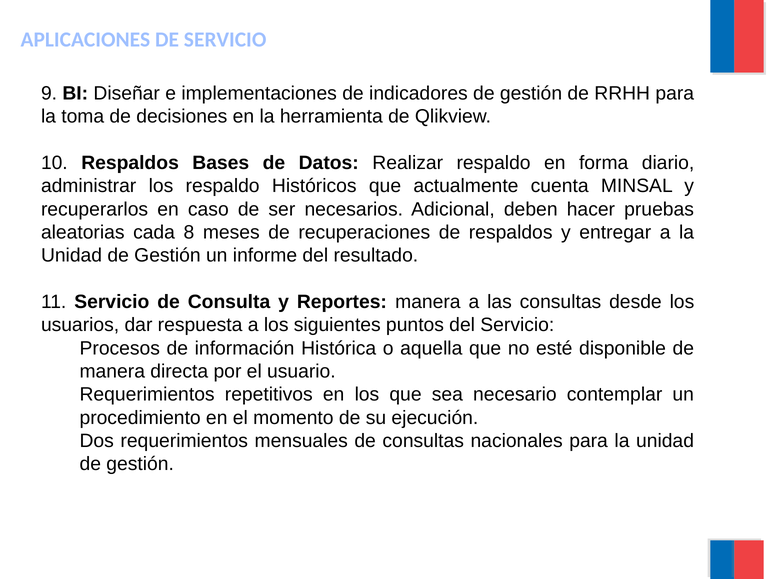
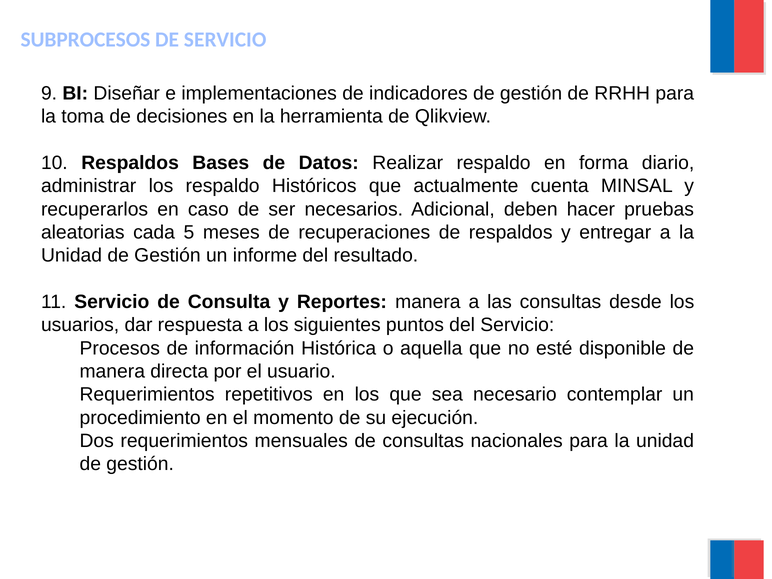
APLICACIONES: APLICACIONES -> SUBPROCESOS (85, 39)
8: 8 -> 5 (189, 232)
